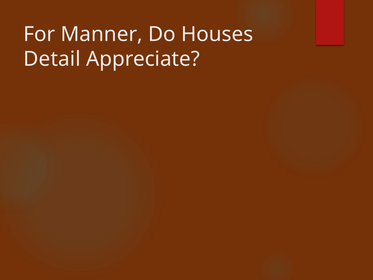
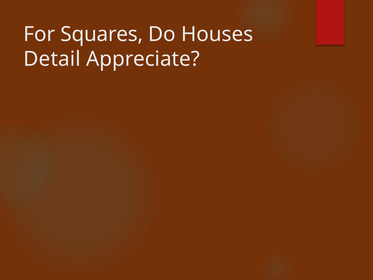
Manner: Manner -> Squares (102, 34)
